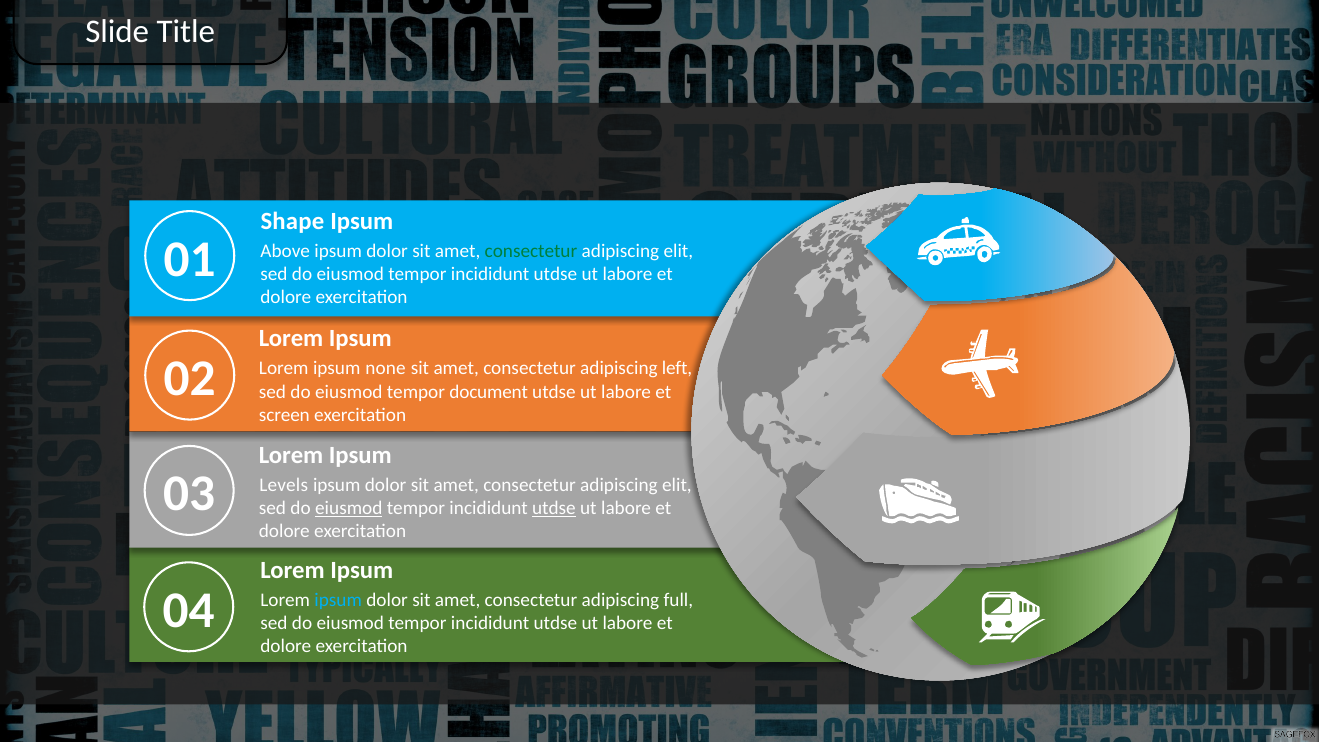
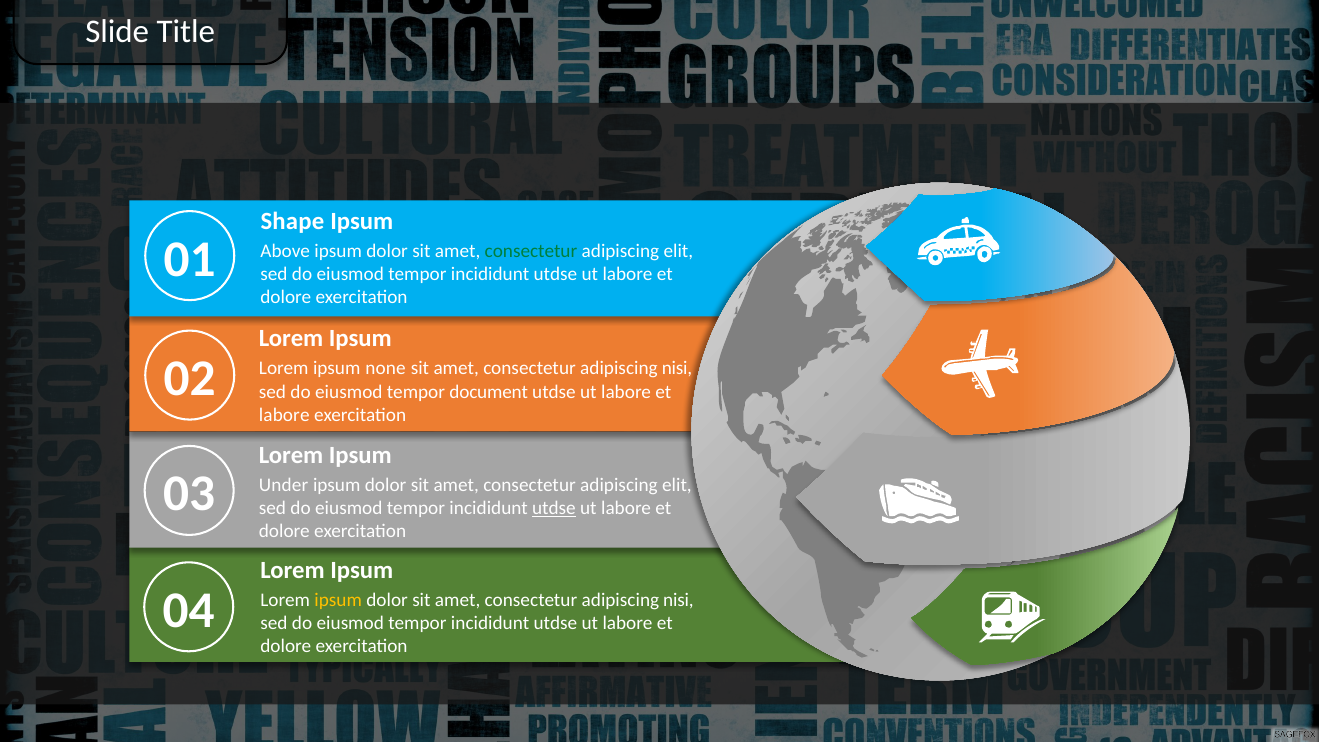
left: left -> nisi (677, 369)
screen: screen -> labore (284, 415)
Levels: Levels -> Under (284, 485)
eiusmod underline: present -> none (349, 508)
ipsum colour: light blue -> yellow (338, 600)
full: full -> nisi (678, 600)
